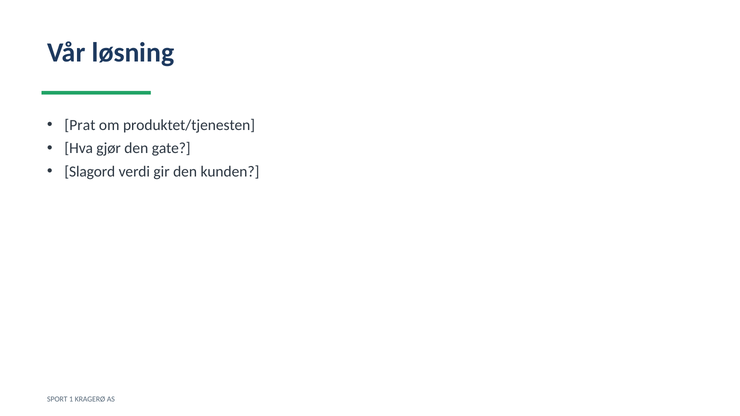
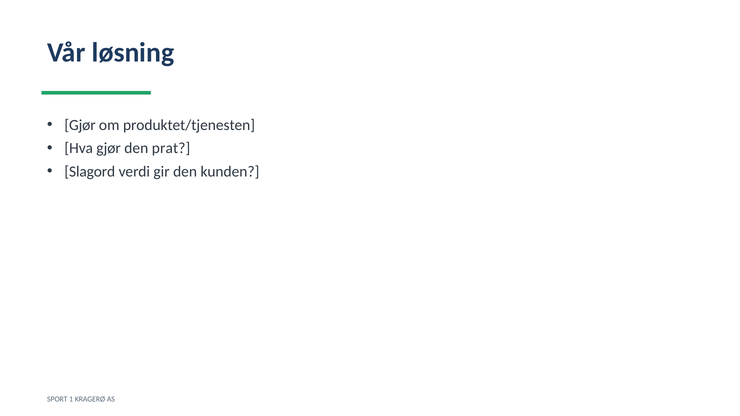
Prat: Prat -> Gjør (80, 125)
gate: gate -> prat (171, 148)
